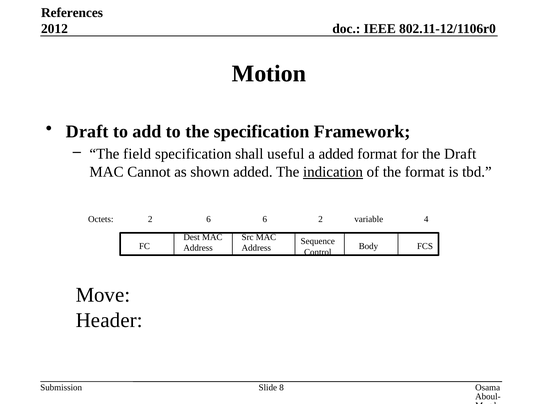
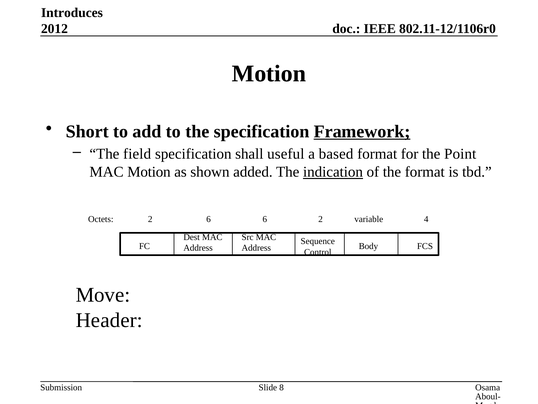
References: References -> Introduces (72, 13)
Draft: Draft -> Short (87, 131)
Framework underline: none -> present (362, 131)
a added: added -> based (336, 154)
the Draft: Draft -> Point (460, 154)
MAC Cannot: Cannot -> Motion (149, 172)
